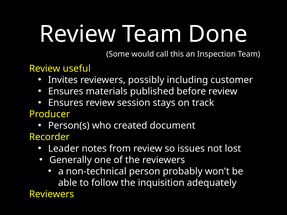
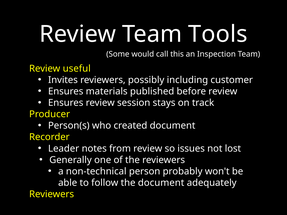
Done: Done -> Tools (218, 34)
the inquisition: inquisition -> document (161, 183)
